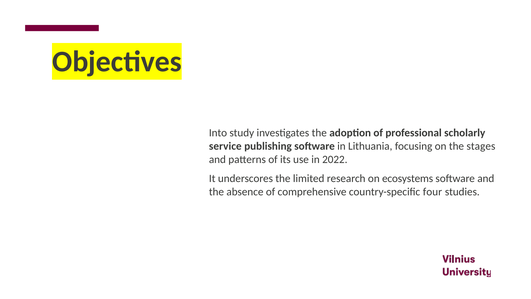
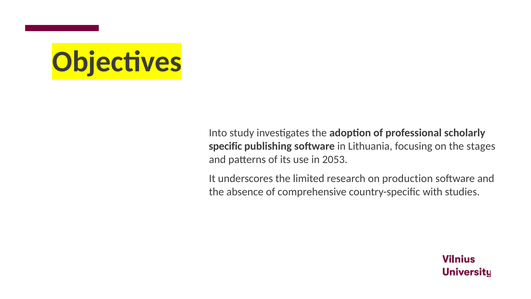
service: service -> specific (225, 146)
2022: 2022 -> 2053 (335, 159)
ecosystems: ecosystems -> production (408, 178)
four: four -> with (433, 191)
